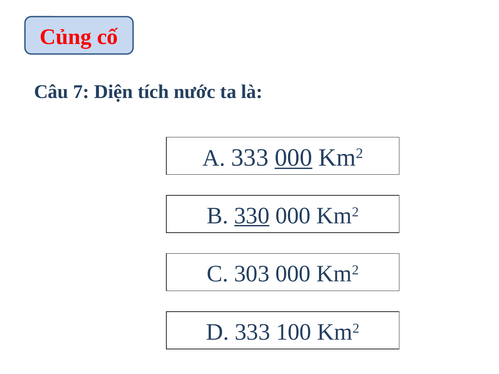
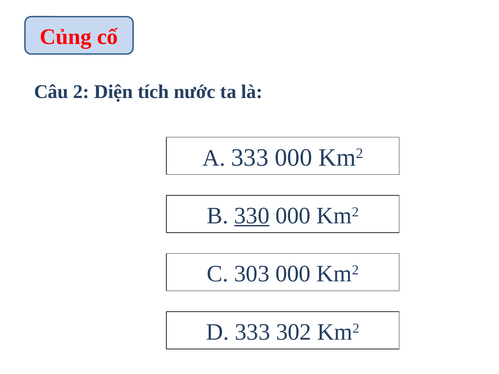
7: 7 -> 2 (81, 92)
000 underline: present -> none (293, 158)
100: 100 -> 302 (294, 332)
